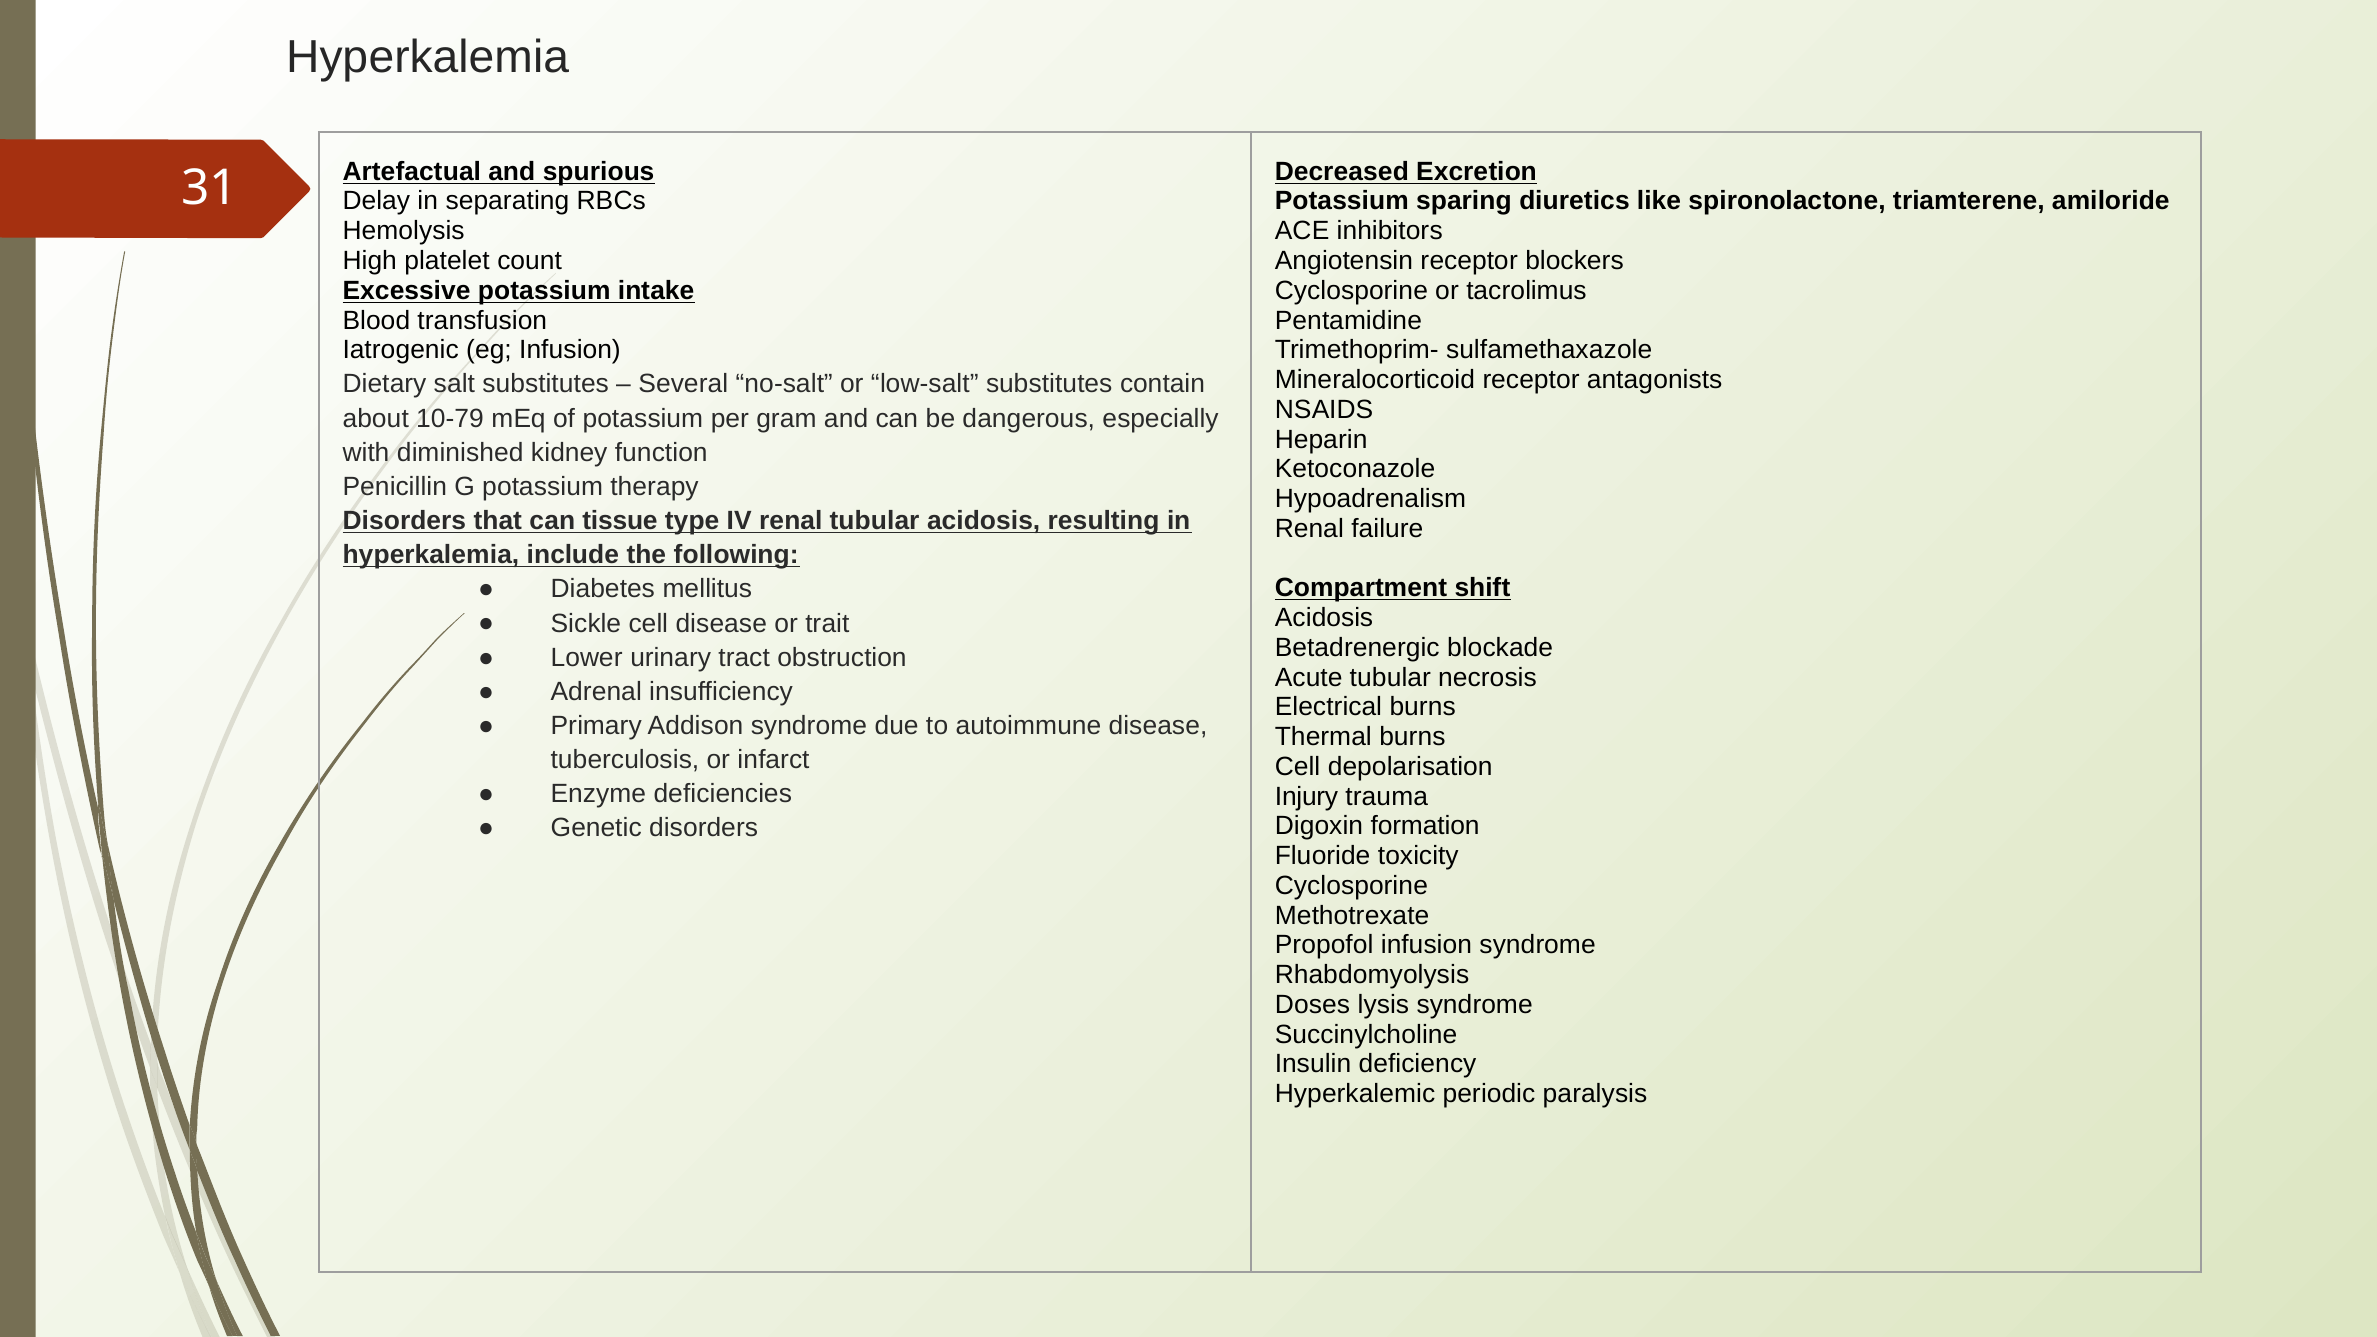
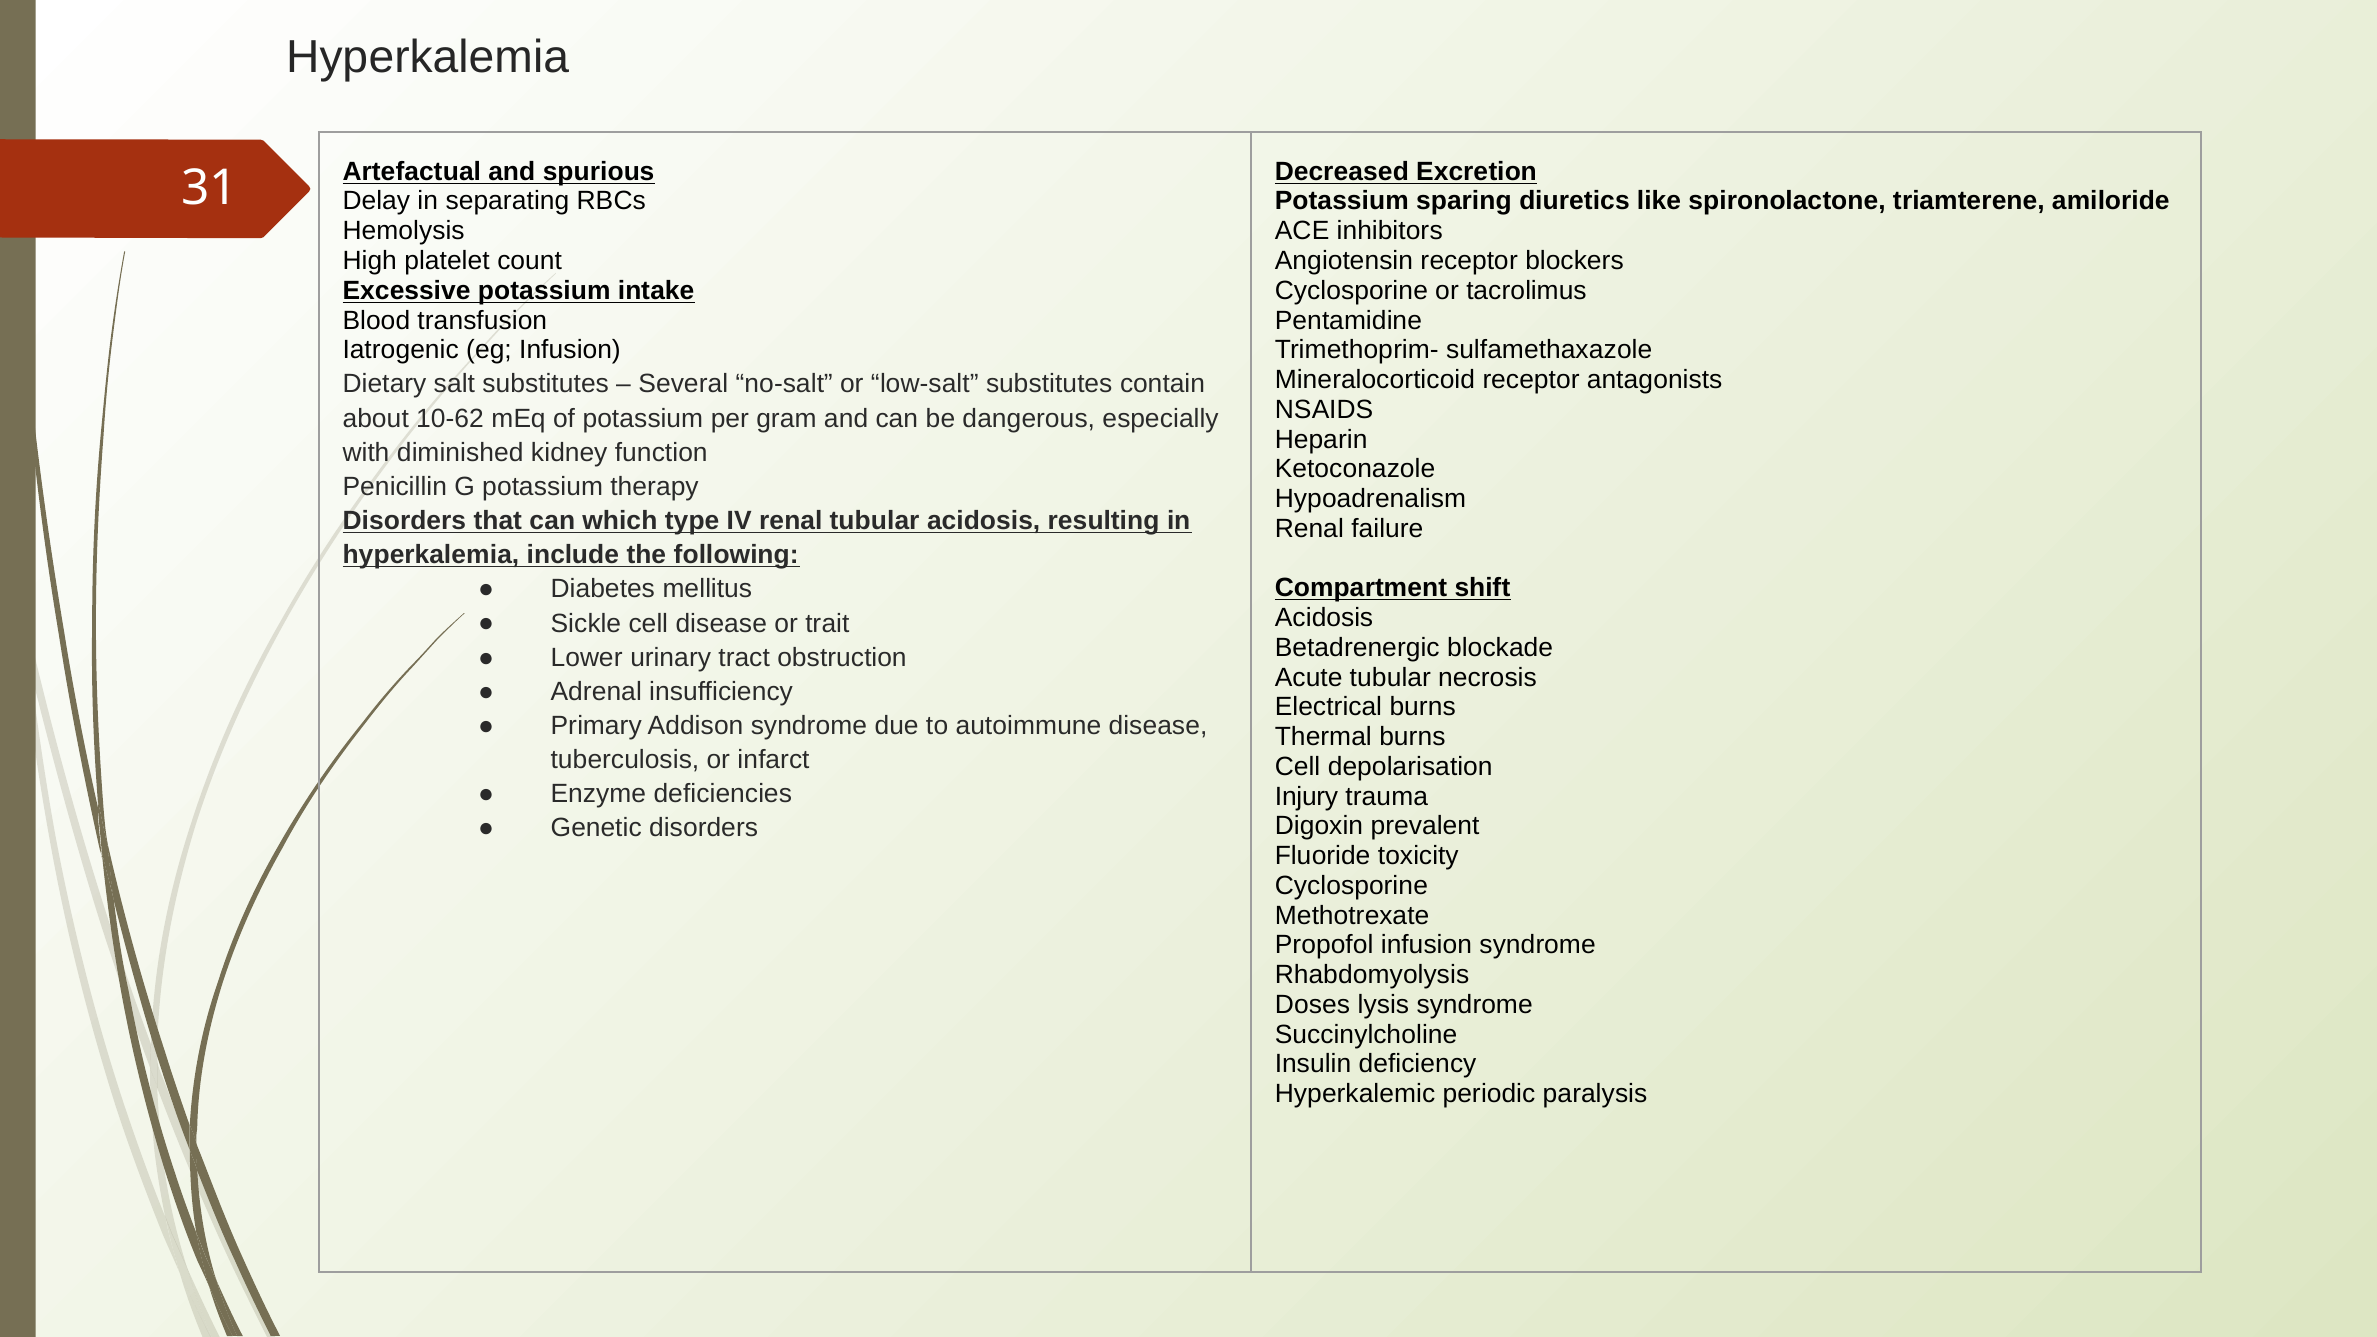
10-79: 10-79 -> 10-62 (450, 418)
tissue: tissue -> which (620, 521)
formation: formation -> prevalent (1425, 826)
